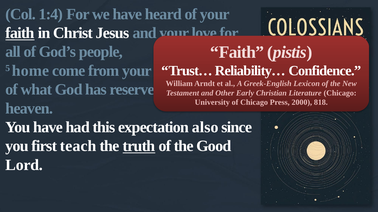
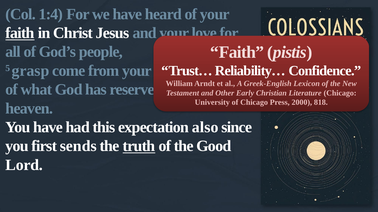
home: home -> grasp (31, 71)
teach: teach -> sends (78, 146)
